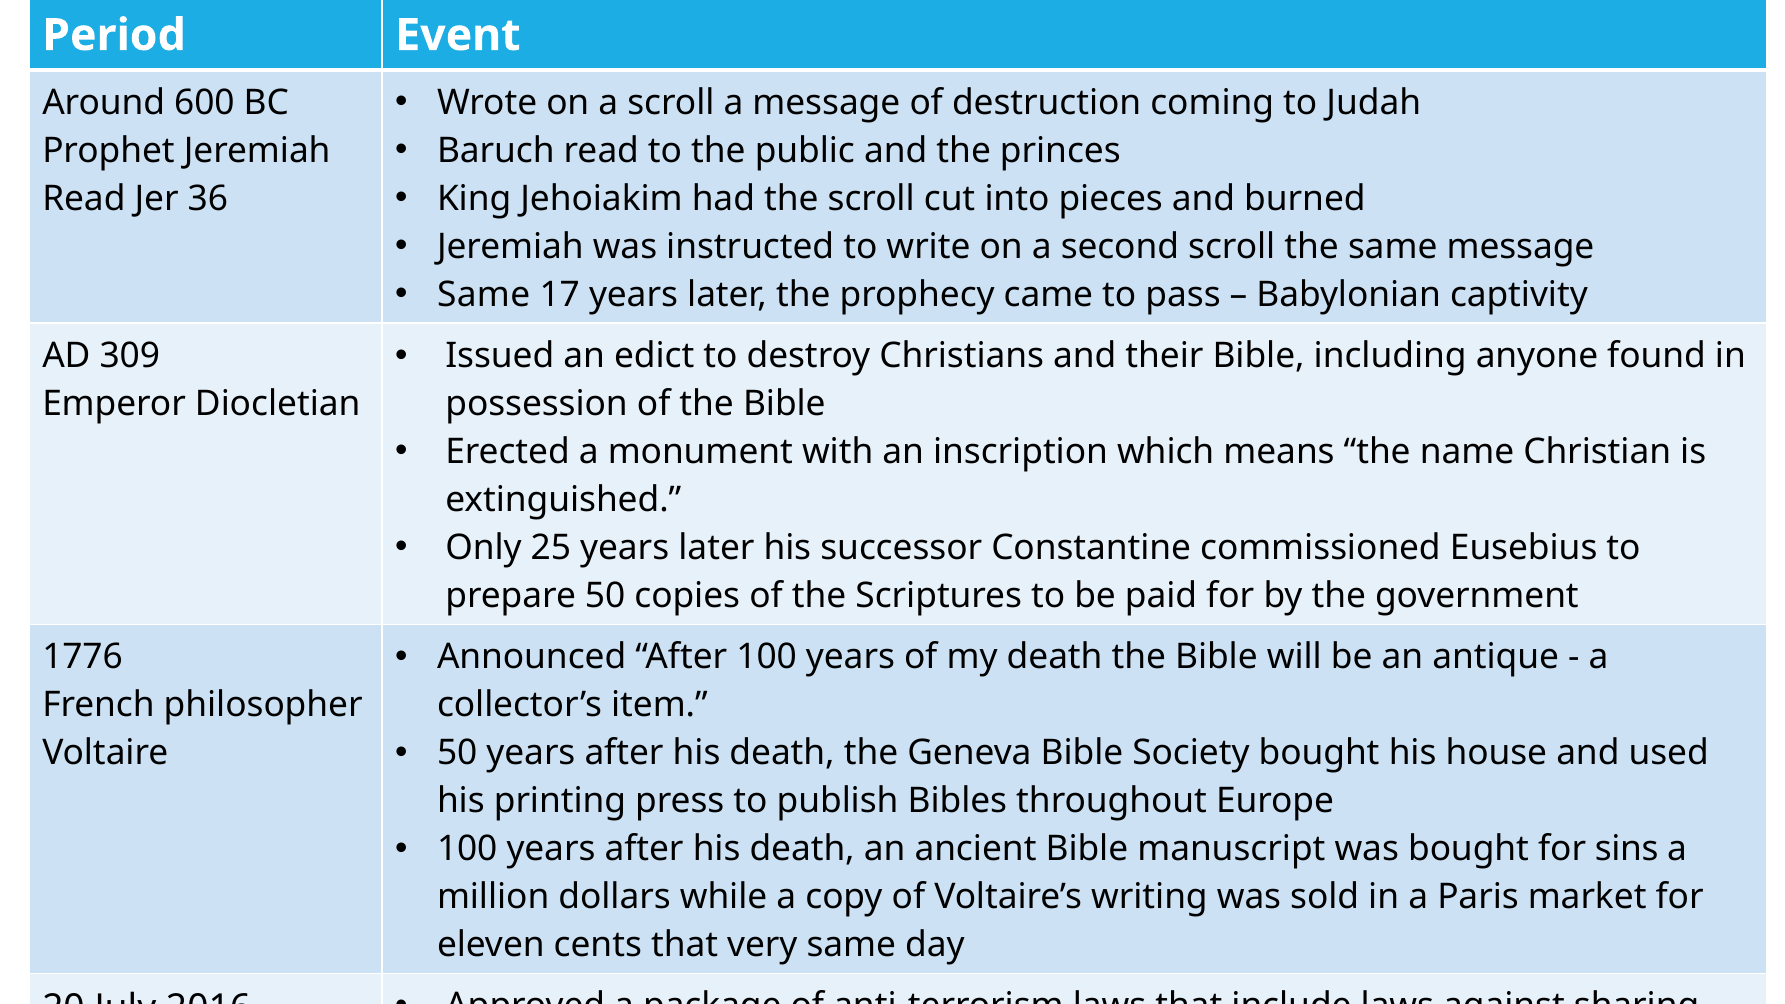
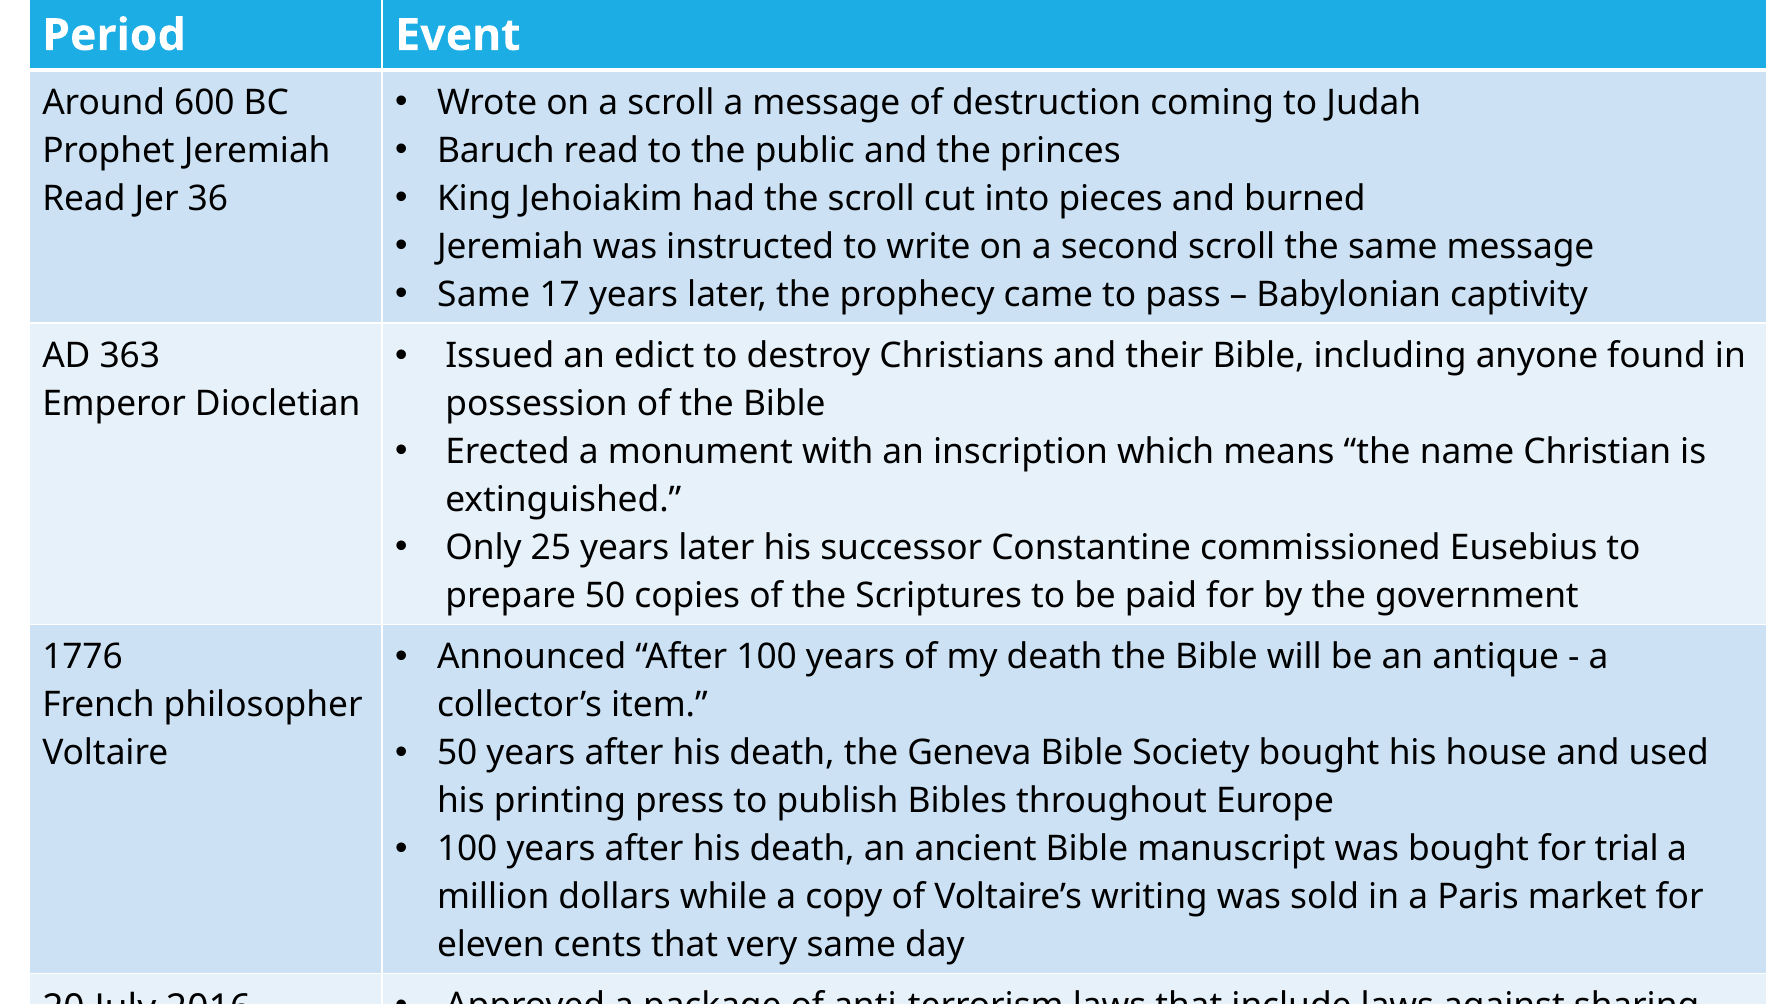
309: 309 -> 363 (130, 356)
sins: sins -> trial (1627, 849)
